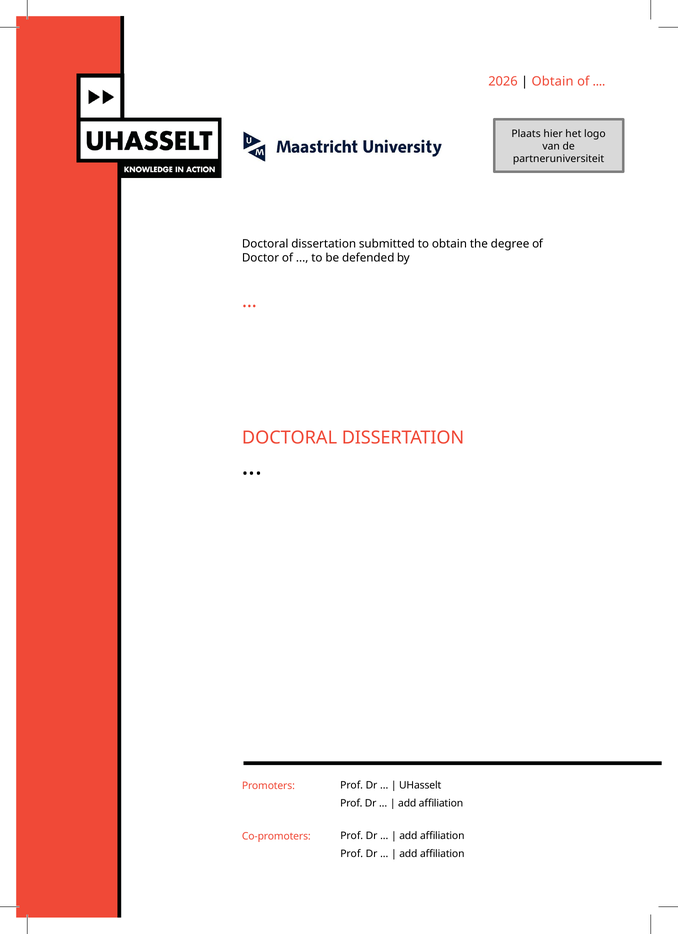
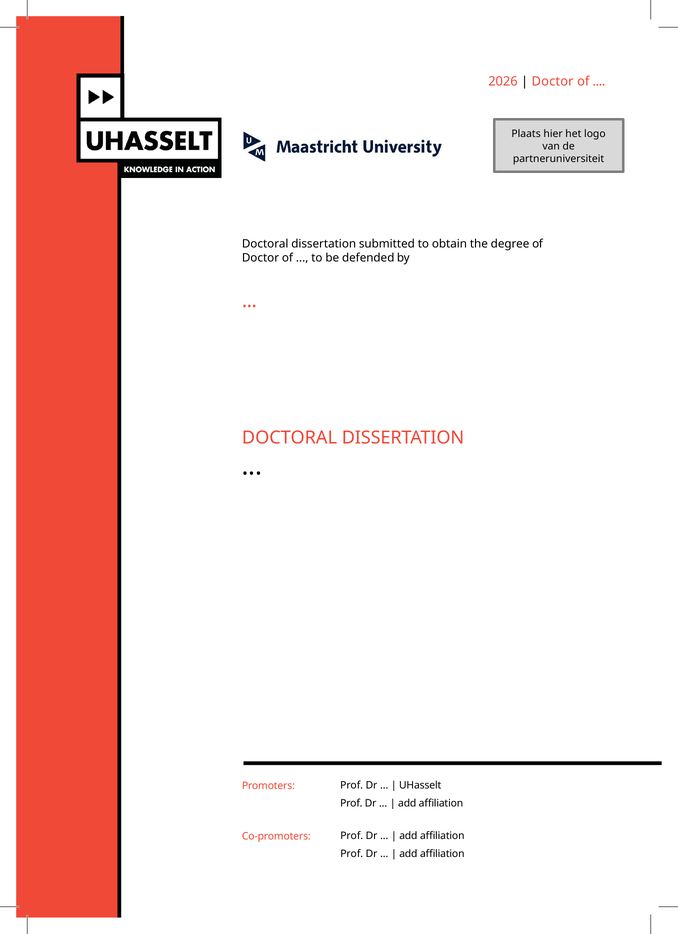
Obtain: Obtain -> Doctor (553, 81)
